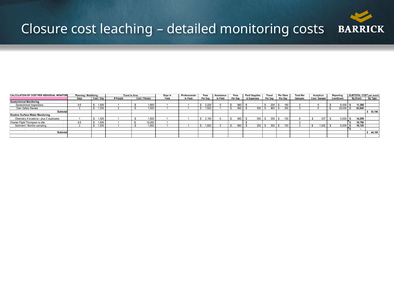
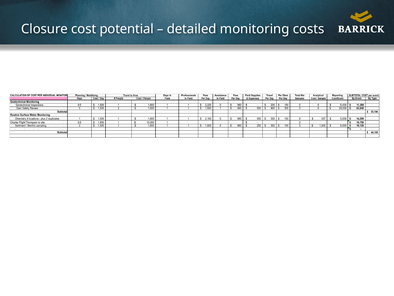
leaching: leaching -> potential (127, 29)
